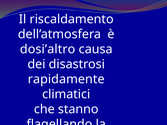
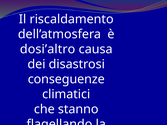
rapidamente: rapidamente -> conseguenze (66, 79)
